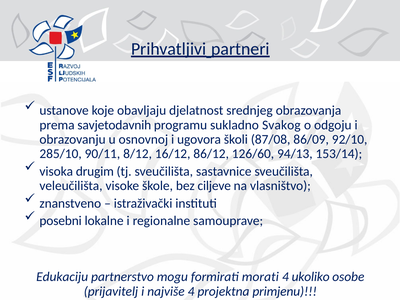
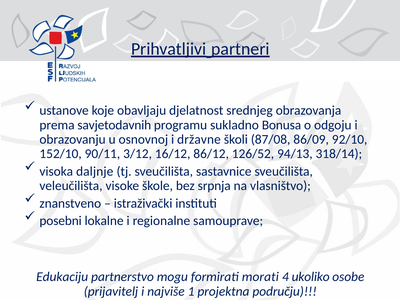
Svakog: Svakog -> Bonusa (282, 125)
ugovora: ugovora -> državne (199, 139)
285/10: 285/10 -> 152/10 (61, 154)
8/12: 8/12 -> 3/12 (138, 154)
126/60: 126/60 -> 126/52 (253, 154)
153/14: 153/14 -> 318/14 (339, 154)
drugim: drugim -> daljnje (95, 171)
ciljeve: ciljeve -> srpnja (214, 186)
najviše 4: 4 -> 1 (191, 291)
primjenu: primjenu -> području (285, 291)
